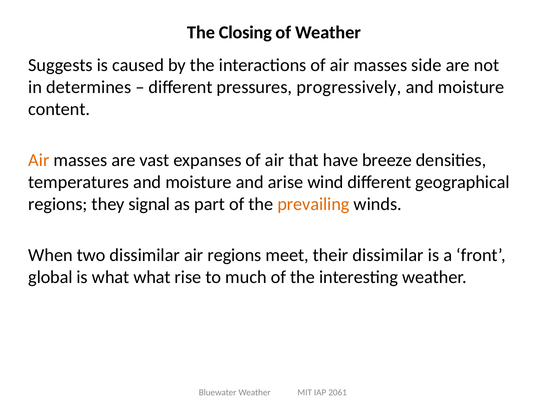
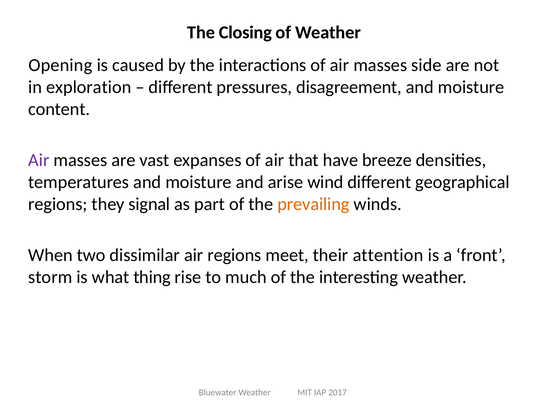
Suggests: Suggests -> Opening (60, 65)
determines: determines -> exploration (89, 87)
progressively: progressively -> disagreement (349, 87)
Air colour: orange -> purple (39, 160)
their dissimilar: dissimilar -> attention (388, 255)
global: global -> storm (50, 277)
what what: what -> thing (152, 277)
2061: 2061 -> 2017 (338, 392)
